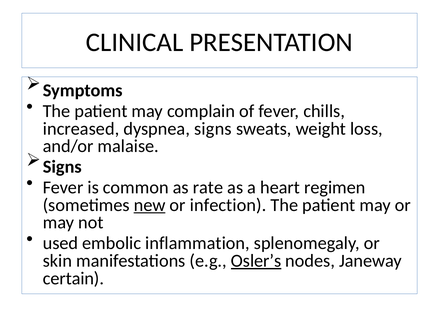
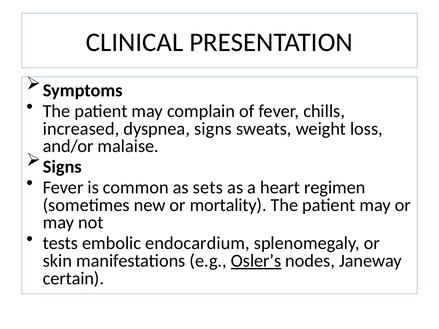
rate: rate -> sets (208, 188)
new underline: present -> none (150, 205)
infection: infection -> mortality (228, 205)
used: used -> tests (60, 243)
inflammation: inflammation -> endocardium (197, 243)
